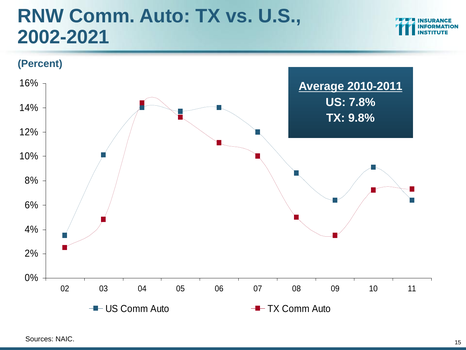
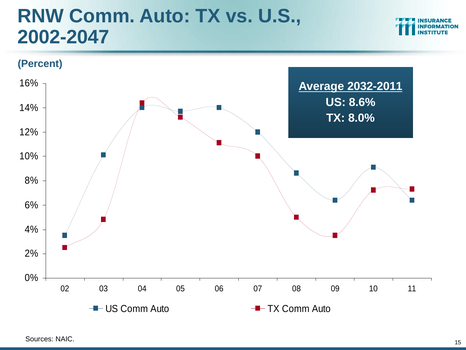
2002-2021: 2002-2021 -> 2002-2047 (63, 37)
2010-2011: 2010-2011 -> 2032-2011 (375, 86)
7.8%: 7.8% -> 8.6% (362, 102)
9.8%: 9.8% -> 8.0% (361, 118)
